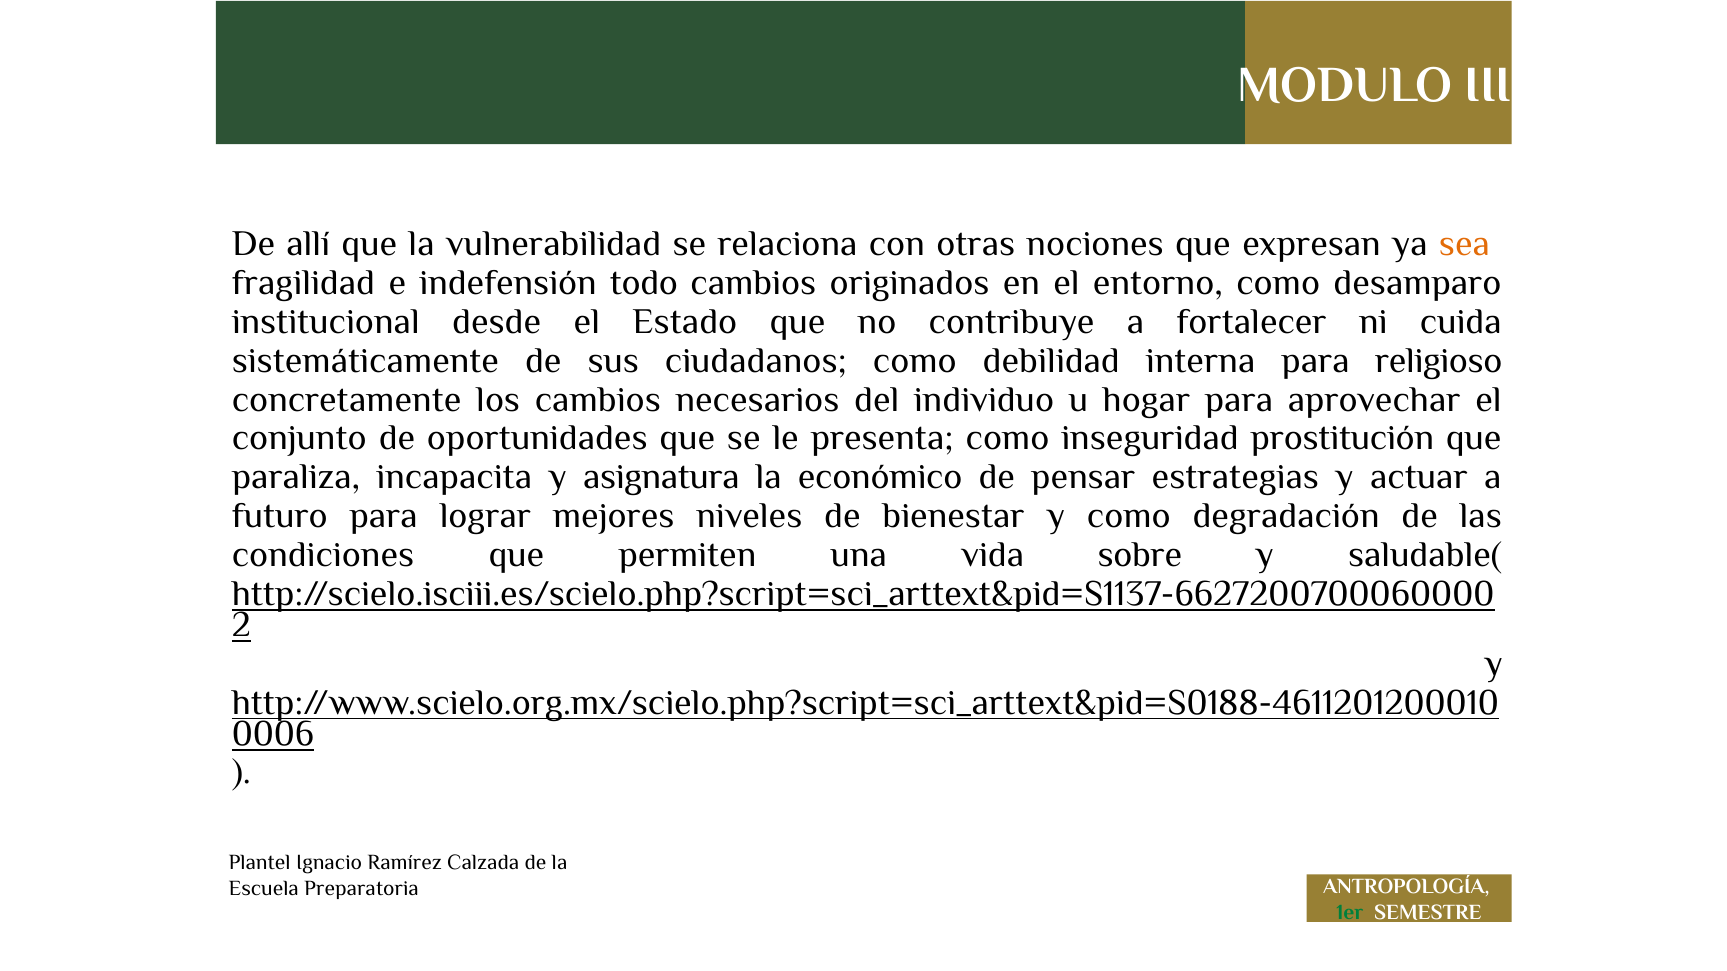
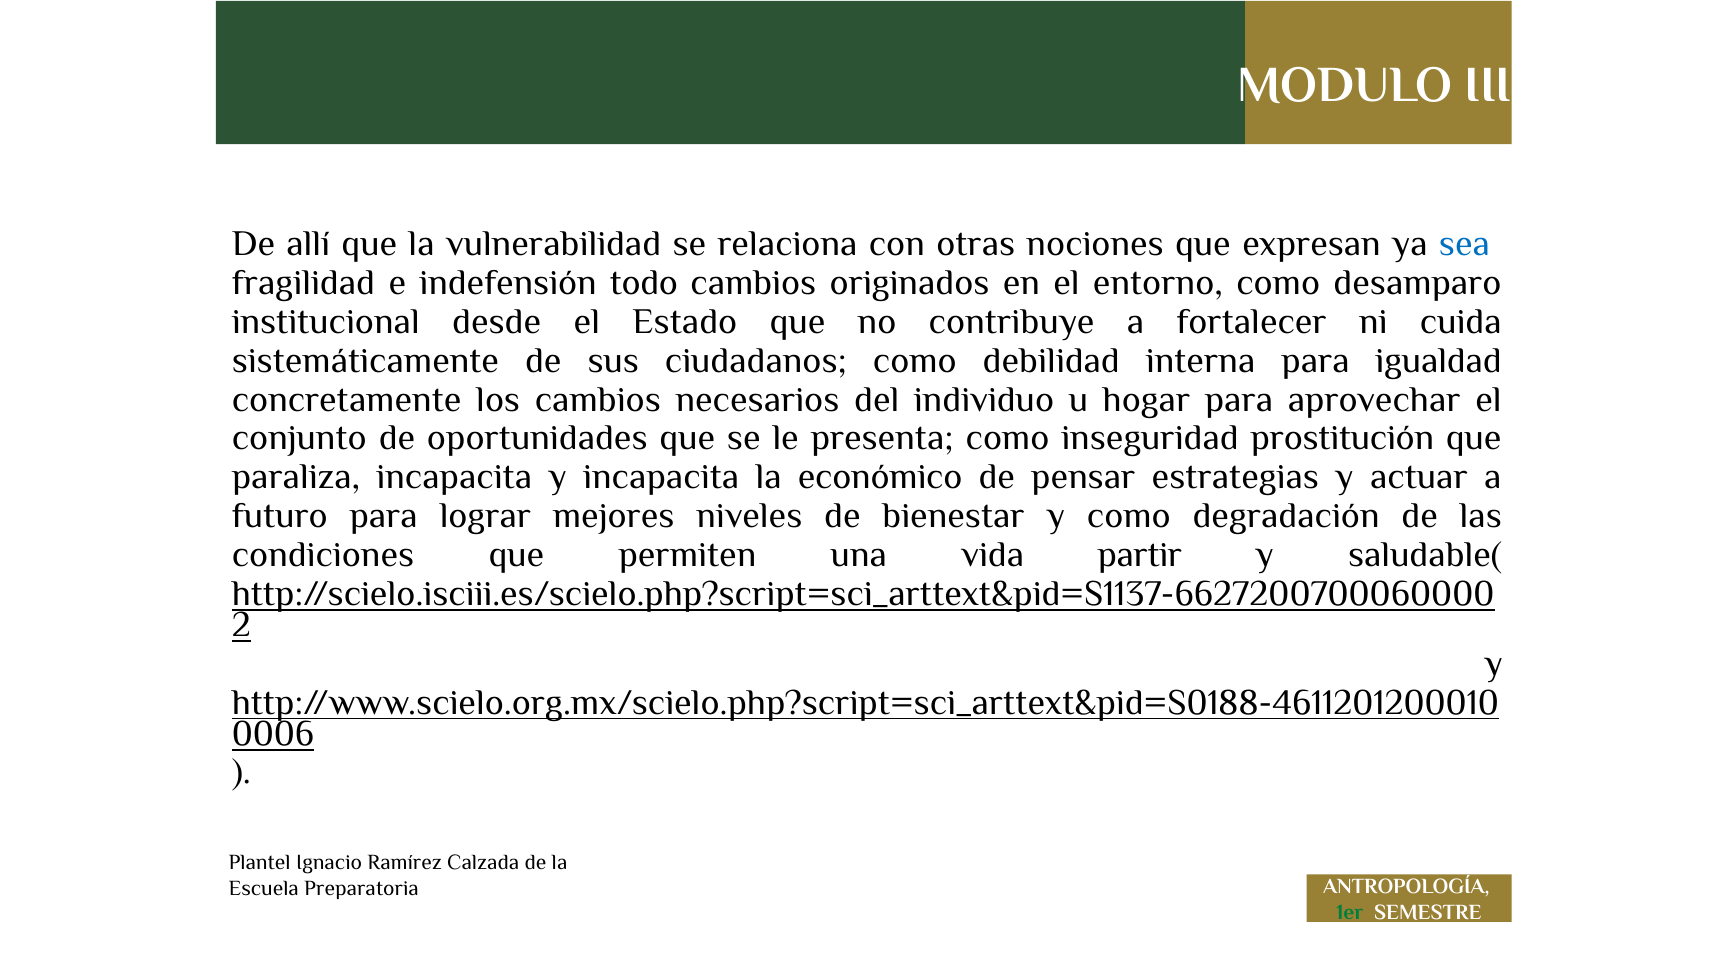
sea colour: orange -> blue (1464, 244)
religioso: religioso -> igualdad (1439, 361)
y asignatura: asignatura -> incapacita (661, 477)
sobre: sobre -> partir (1140, 555)
